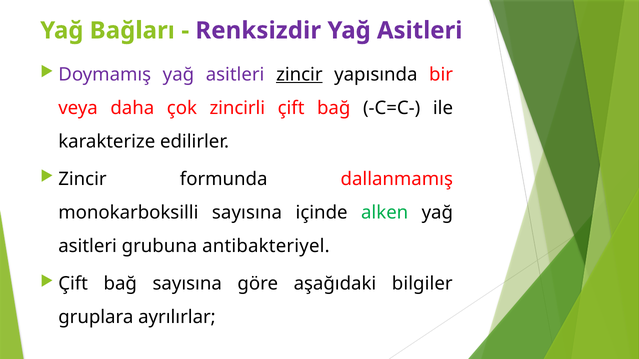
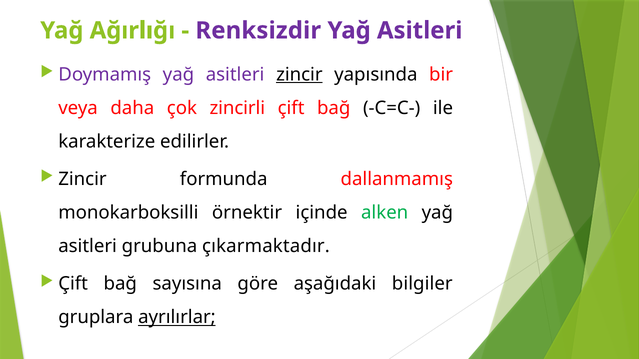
Bağları: Bağları -> Ağırlığı (132, 31)
monokarboksilli sayısına: sayısına -> örnektir (247, 213)
antibakteriyel: antibakteriyel -> çıkarmaktadır (266, 247)
ayrılırlar underline: none -> present (177, 318)
